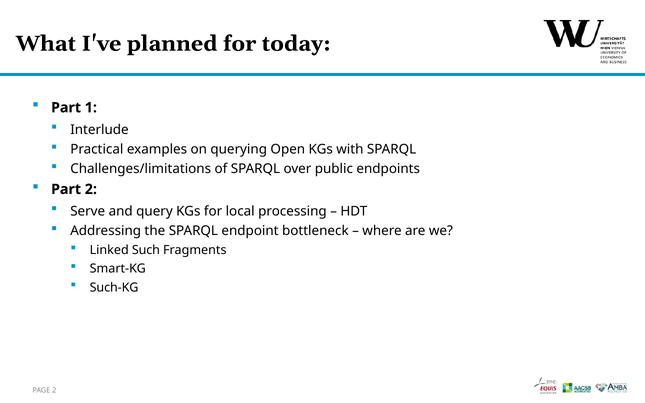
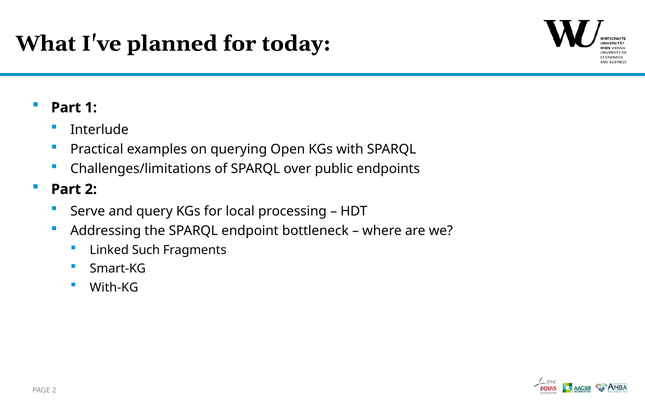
Such-KG: Such-KG -> With-KG (114, 287)
